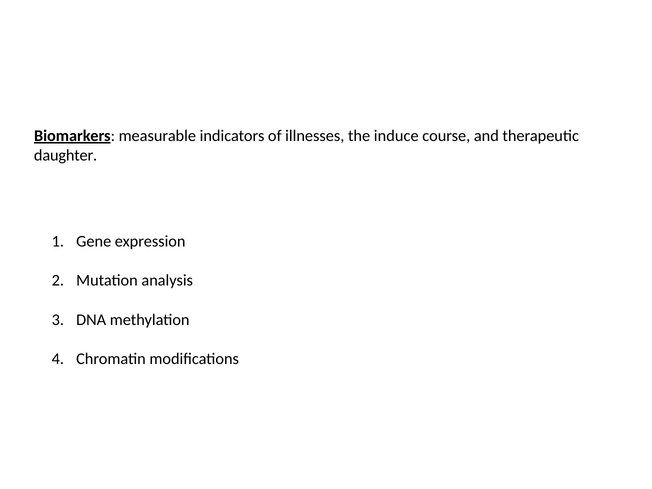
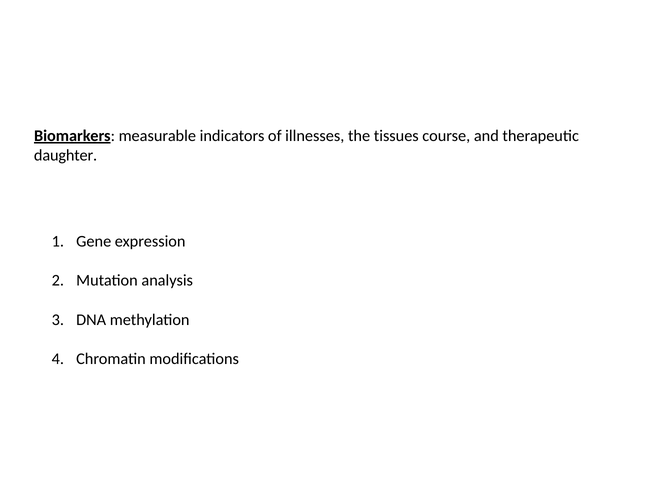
induce: induce -> tissues (396, 136)
